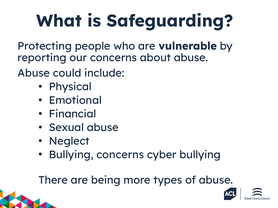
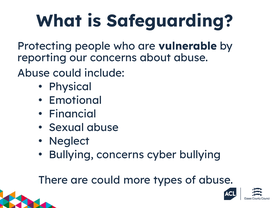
are being: being -> could (106, 181)
